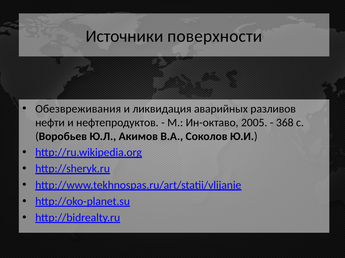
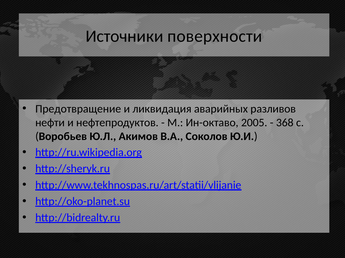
Обезвреживания: Обезвреживания -> Предотвращение (78, 109)
